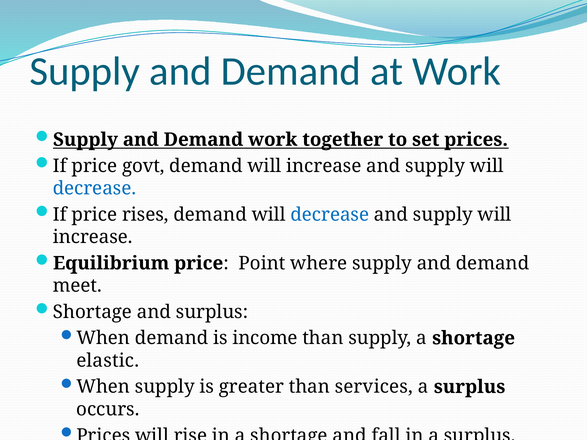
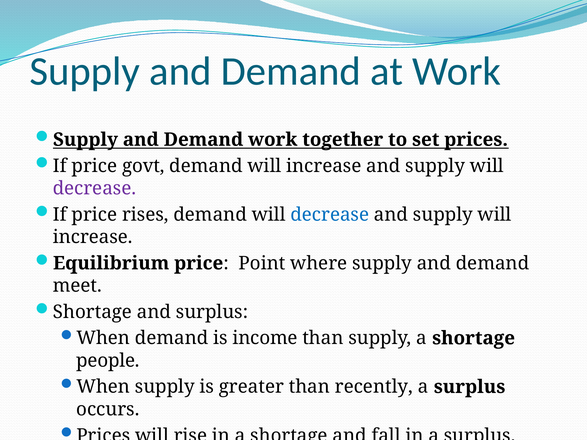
decrease colour: blue -> purple (94, 188)
elastic: elastic -> people (108, 361)
services: services -> recently (374, 387)
